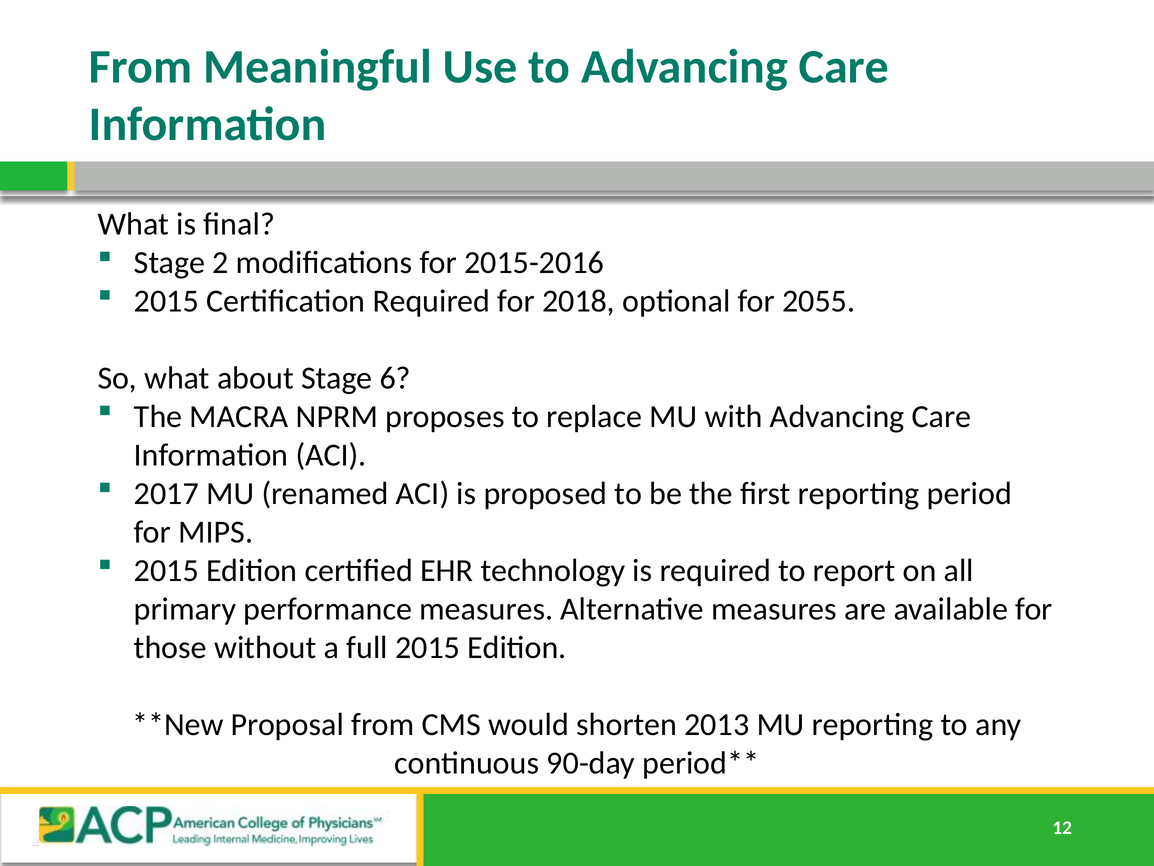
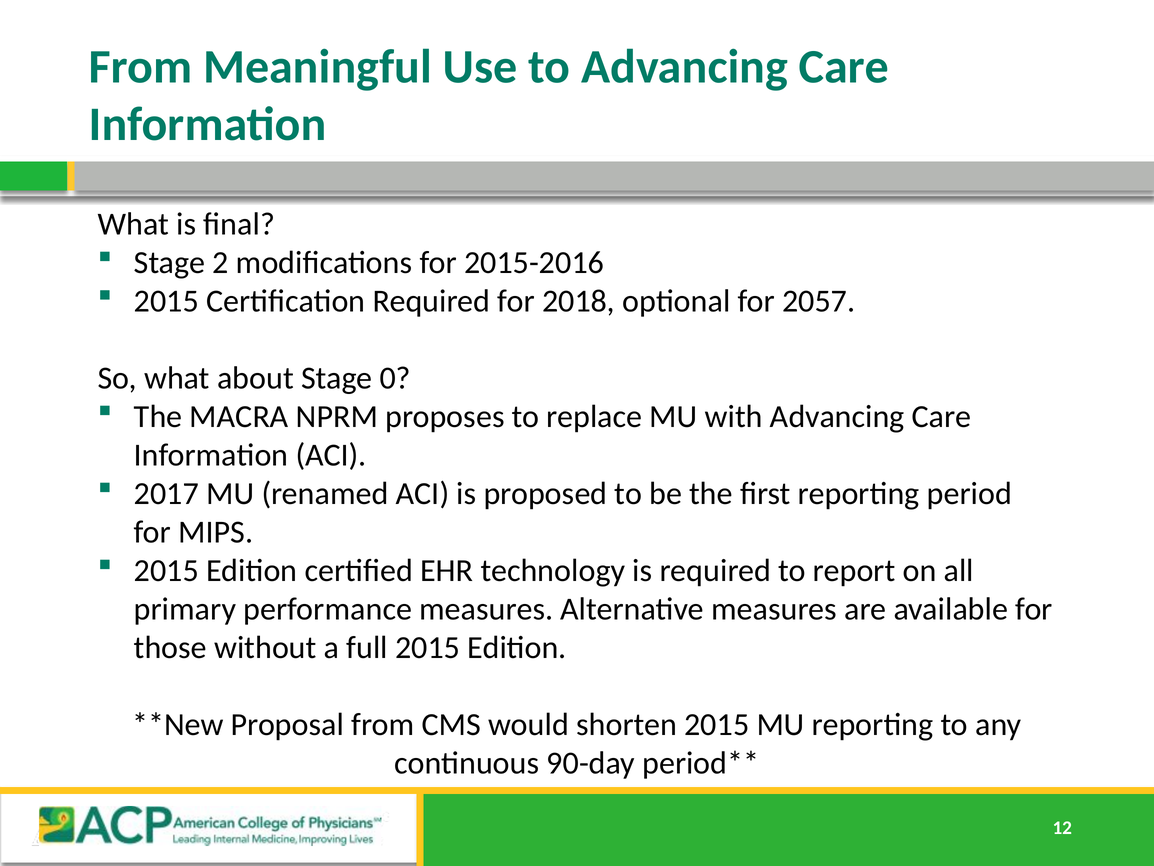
2055: 2055 -> 2057 (819, 301)
6: 6 -> 0 (395, 378)
shorten 2013: 2013 -> 2015 (717, 724)
